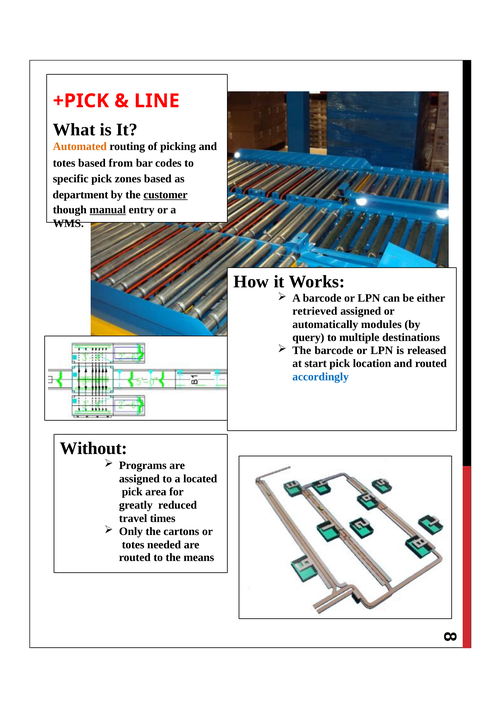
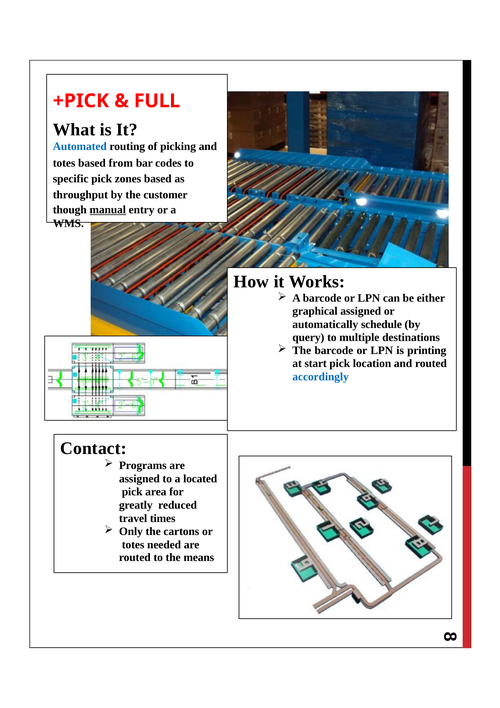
LINE: LINE -> FULL (157, 101)
Automated colour: orange -> blue (80, 146)
department: department -> throughput (80, 195)
customer underline: present -> none (166, 195)
retrieved: retrieved -> graphical (315, 311)
modules: modules -> schedule (381, 324)
released: released -> printing (427, 350)
Without: Without -> Contact (94, 448)
